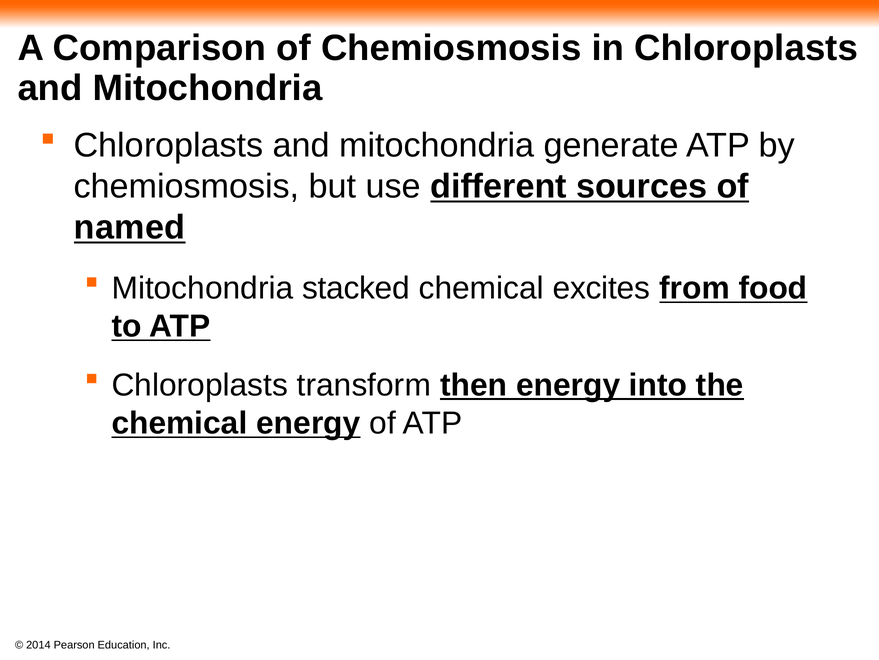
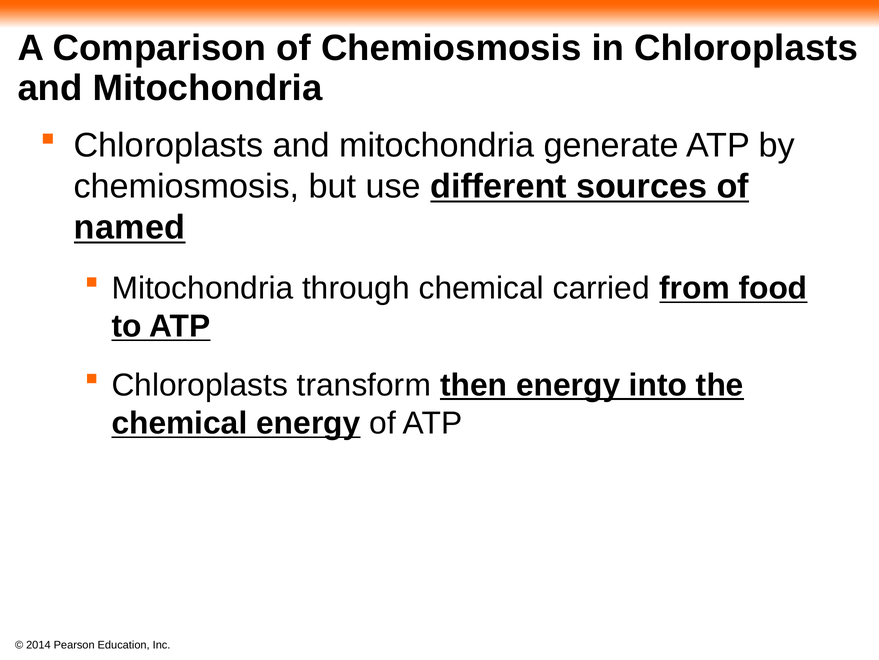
stacked: stacked -> through (356, 288)
excites: excites -> carried (601, 288)
